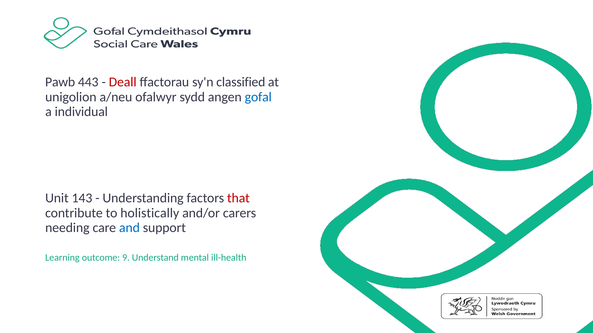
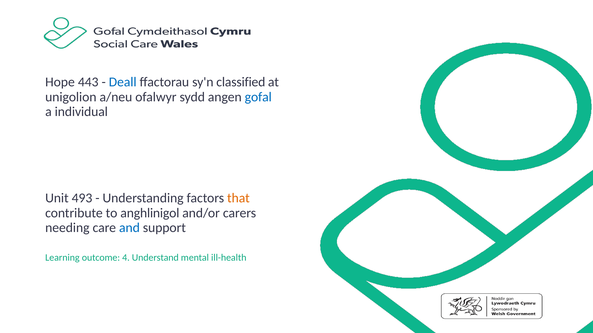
Pawb: Pawb -> Hope (60, 82)
Deall colour: red -> blue (123, 82)
143: 143 -> 493 (82, 198)
that colour: red -> orange (238, 198)
holistically: holistically -> anghlinigol (150, 213)
9: 9 -> 4 (126, 258)
